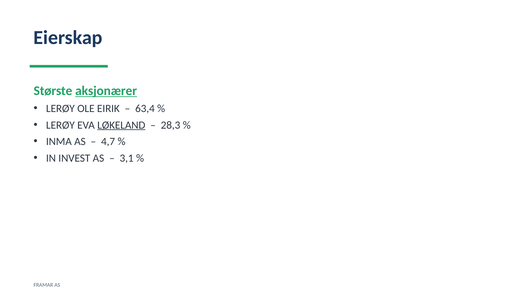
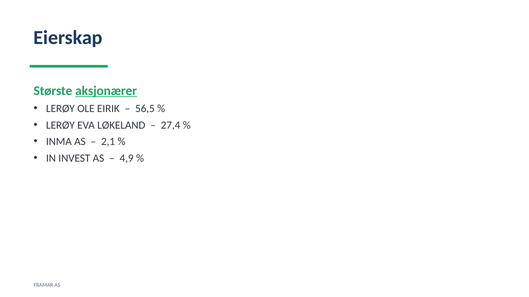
63,4: 63,4 -> 56,5 (145, 109)
LØKELAND underline: present -> none (121, 125)
28,3: 28,3 -> 27,4 (171, 125)
4,7: 4,7 -> 2,1 (108, 142)
3,1: 3,1 -> 4,9 (127, 158)
